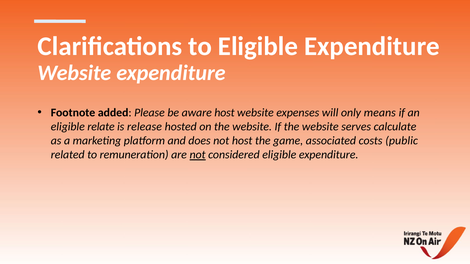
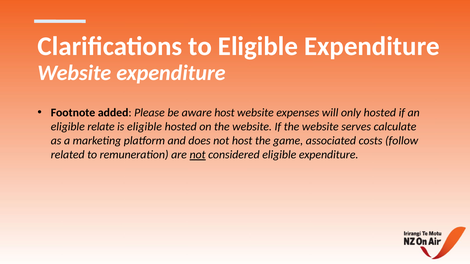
only means: means -> hosted (380, 113)
is release: release -> eligible (144, 127)
public: public -> follow (402, 141)
